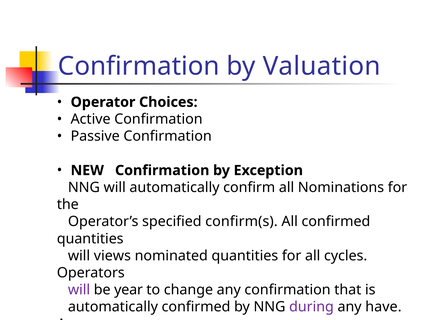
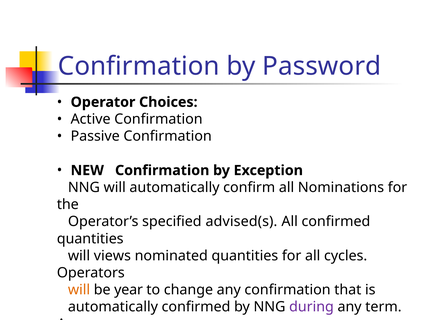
Valuation: Valuation -> Password (322, 66)
confirm(s: confirm(s -> advised(s (241, 222)
will colour: purple -> orange (79, 290)
have: have -> term (383, 307)
